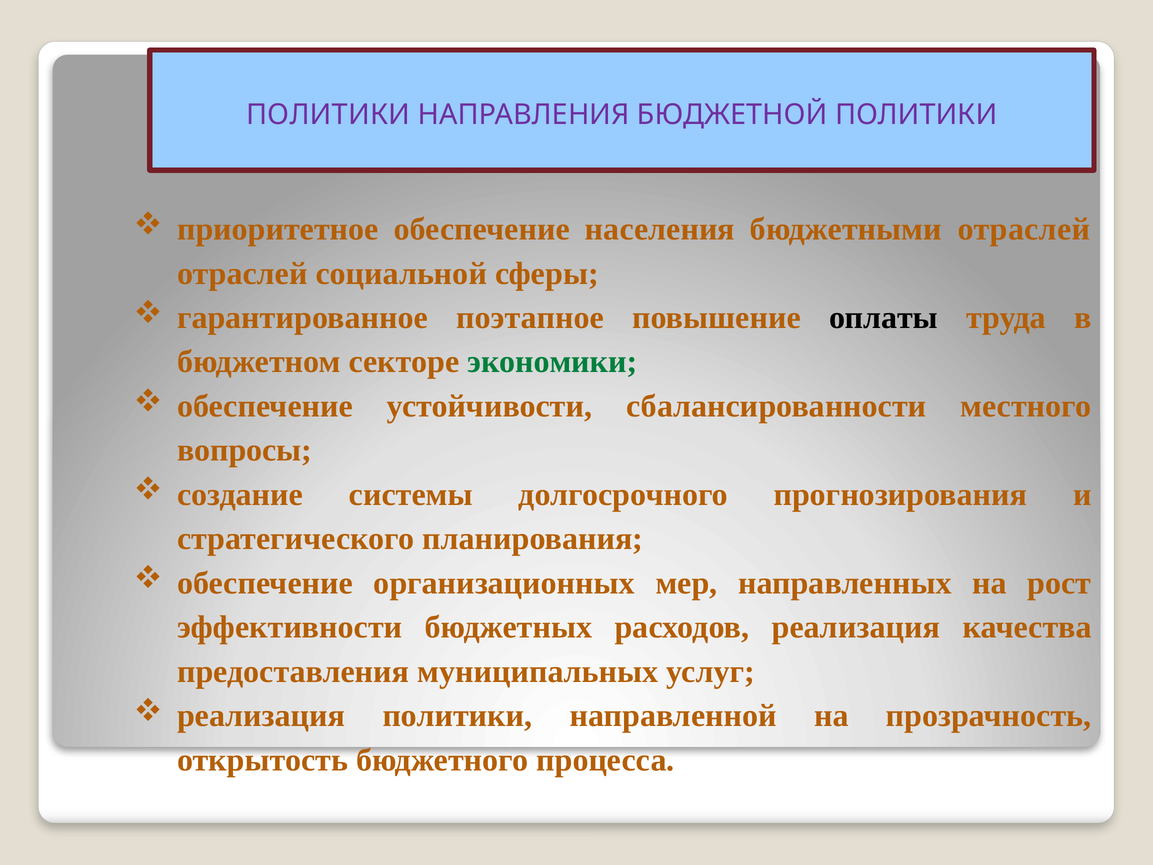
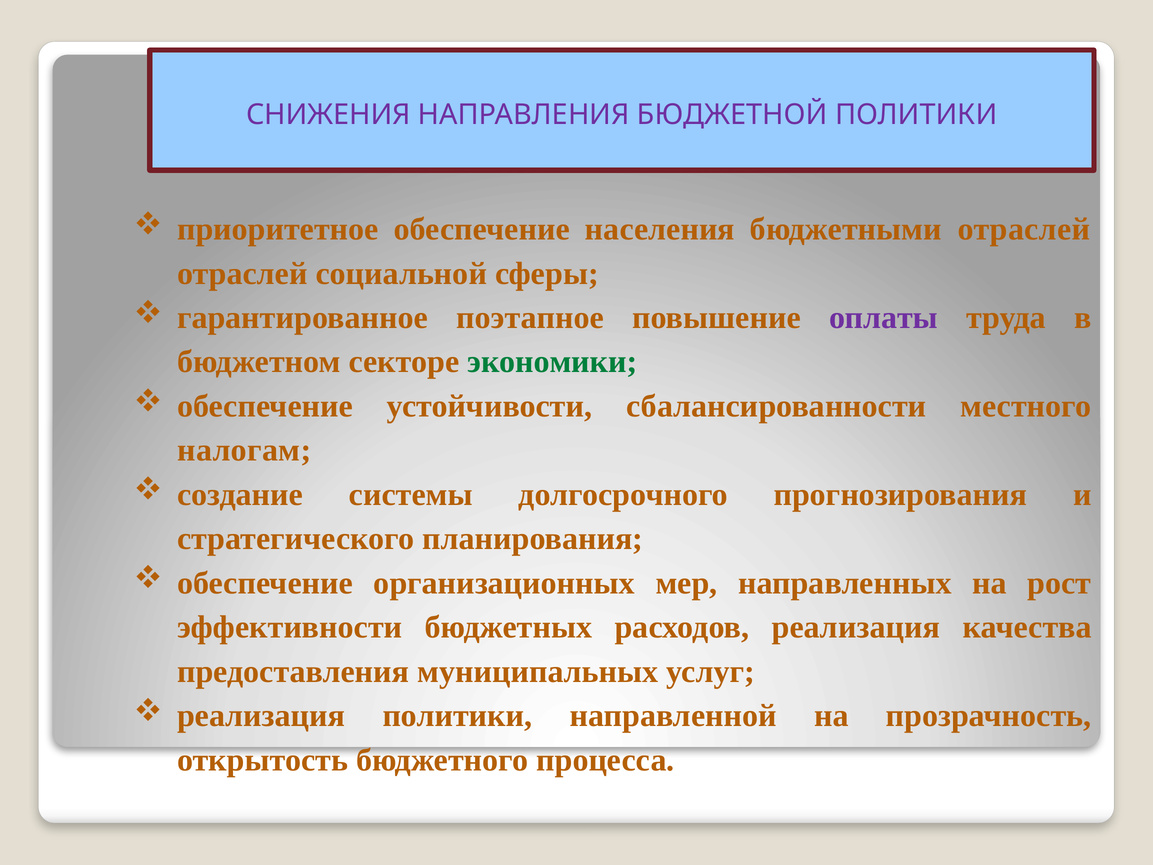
ПОЛИТИКИ: ПОЛИТИКИ -> СНИЖЕНИЯ (328, 115)
оплаты colour: black -> purple (883, 318)
вопросы: вопросы -> налогам (244, 450)
